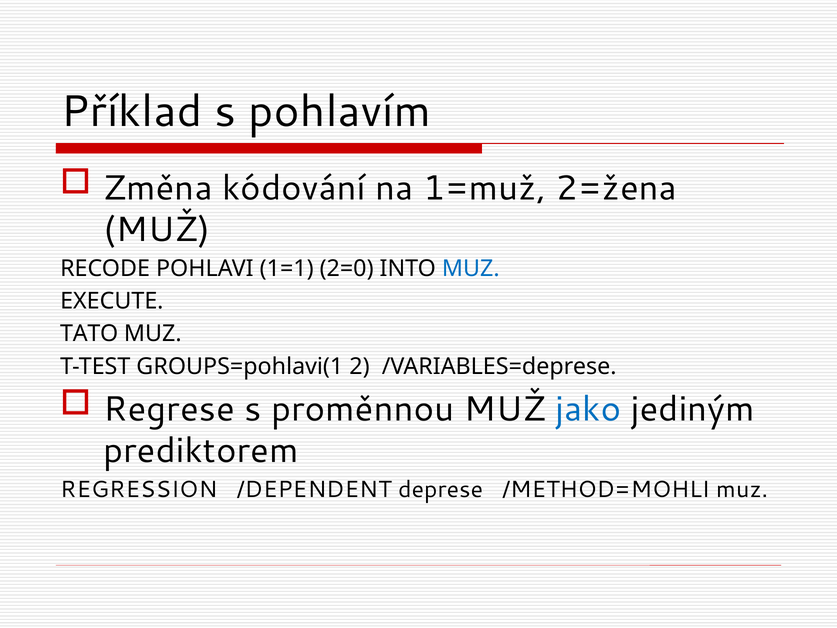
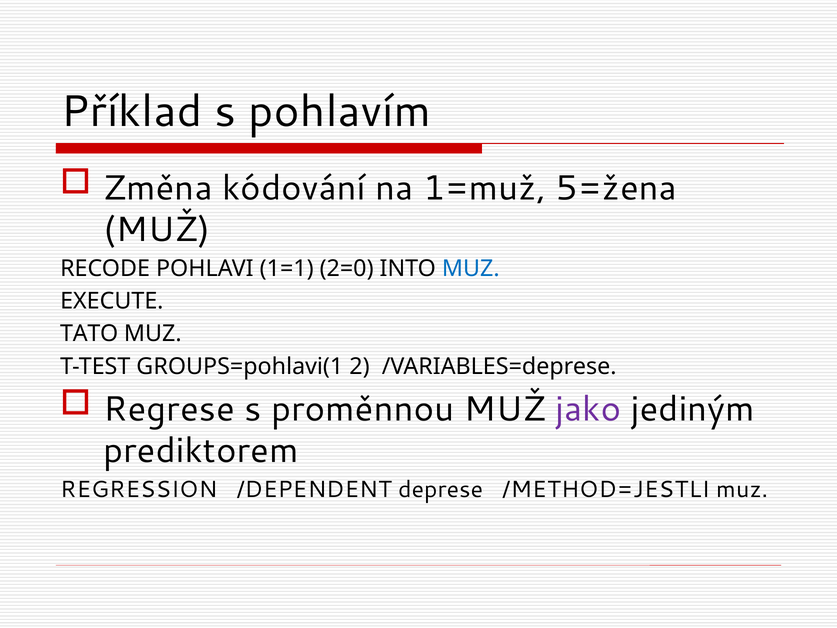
2=žena: 2=žena -> 5=žena (617, 188)
jako colour: blue -> purple (588, 409)
/METHOD=MOHLI: /METHOD=MOHLI -> /METHOD=JESTLI (606, 489)
